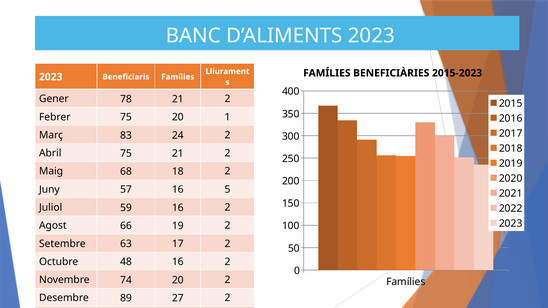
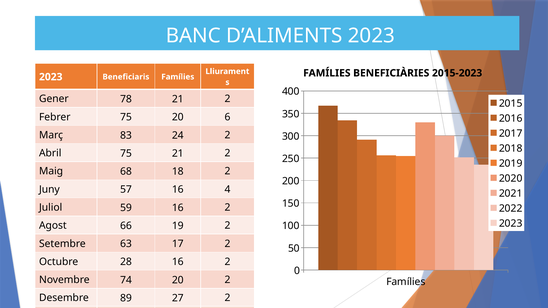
1: 1 -> 6 (227, 117)
5: 5 -> 4 (227, 190)
48: 48 -> 28 (126, 262)
